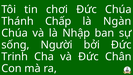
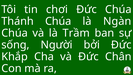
Thánh Chấp: Chấp -> Chúa (58, 21)
Nhập: Nhập -> Trầm (76, 33)
Trinh: Trinh -> Khắp (15, 56)
